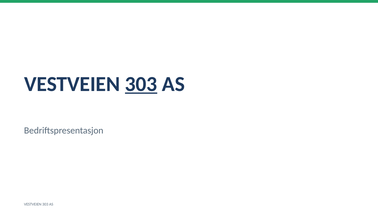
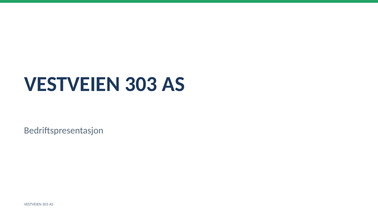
303 underline: present -> none (141, 84)
